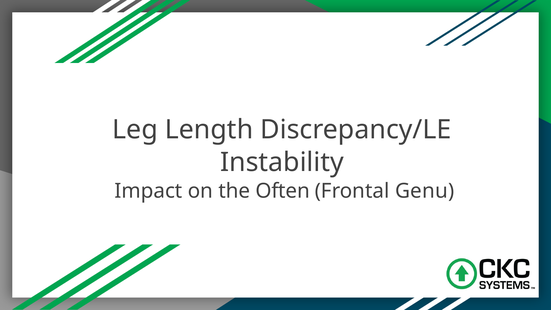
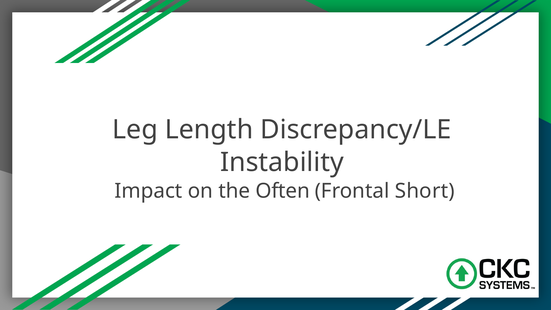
Genu: Genu -> Short (425, 191)
